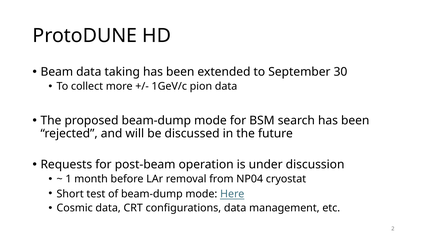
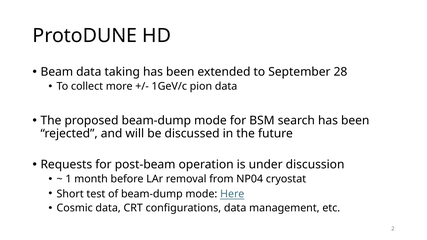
30: 30 -> 28 (340, 72)
